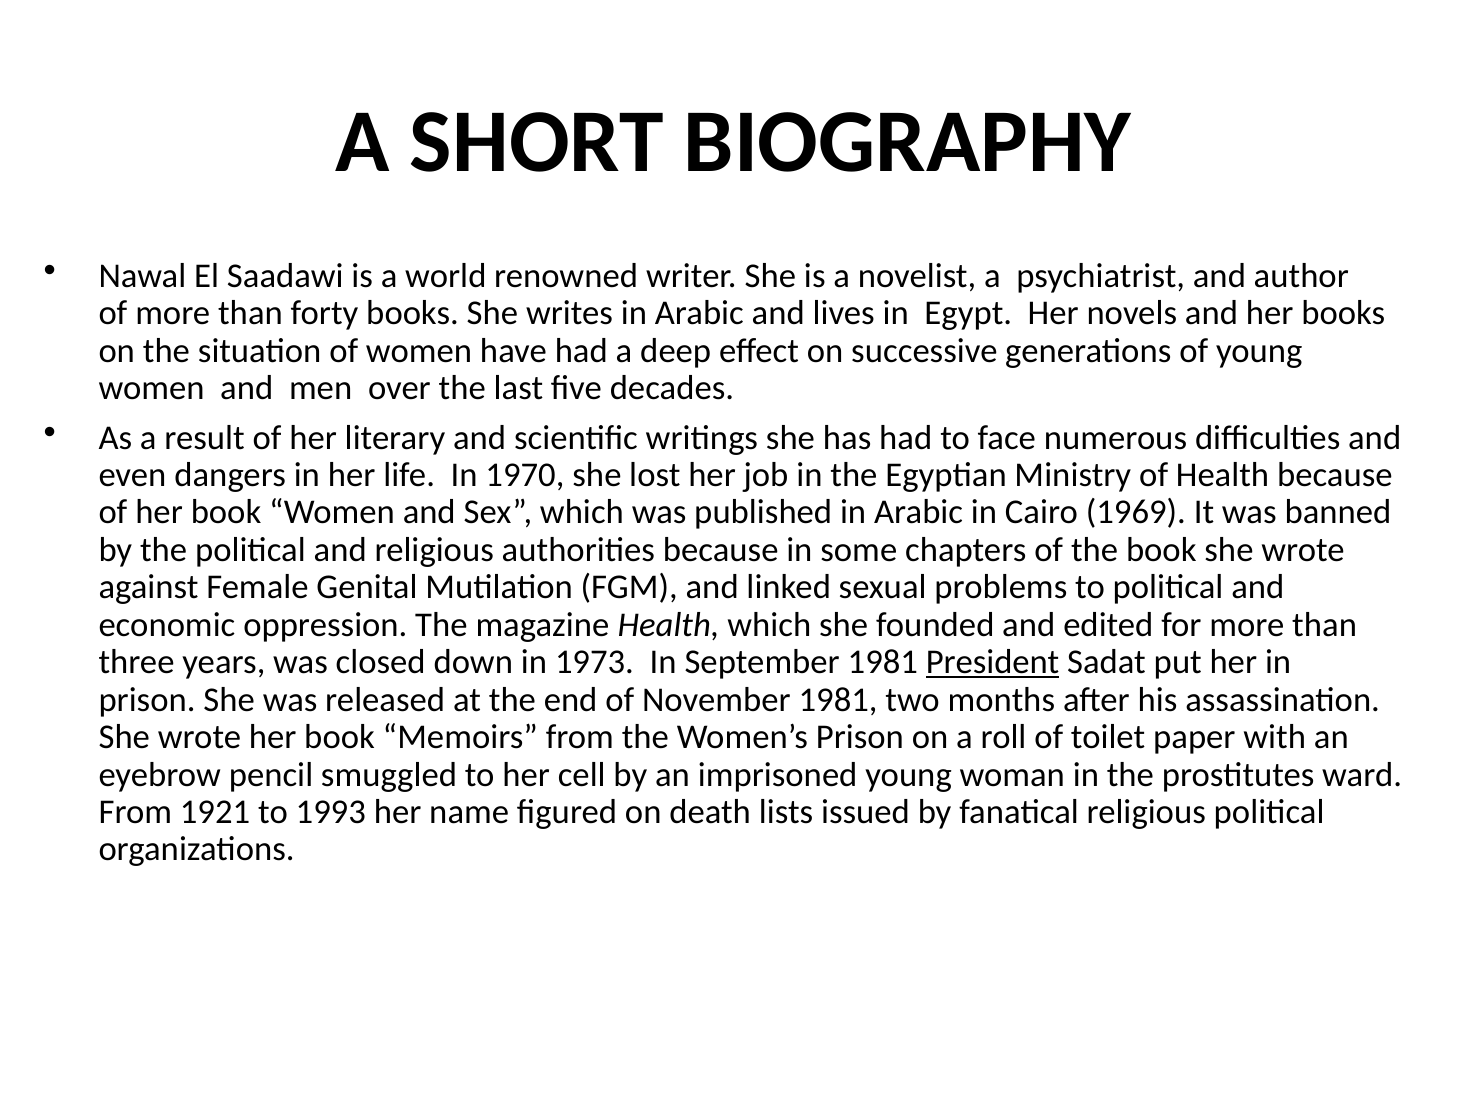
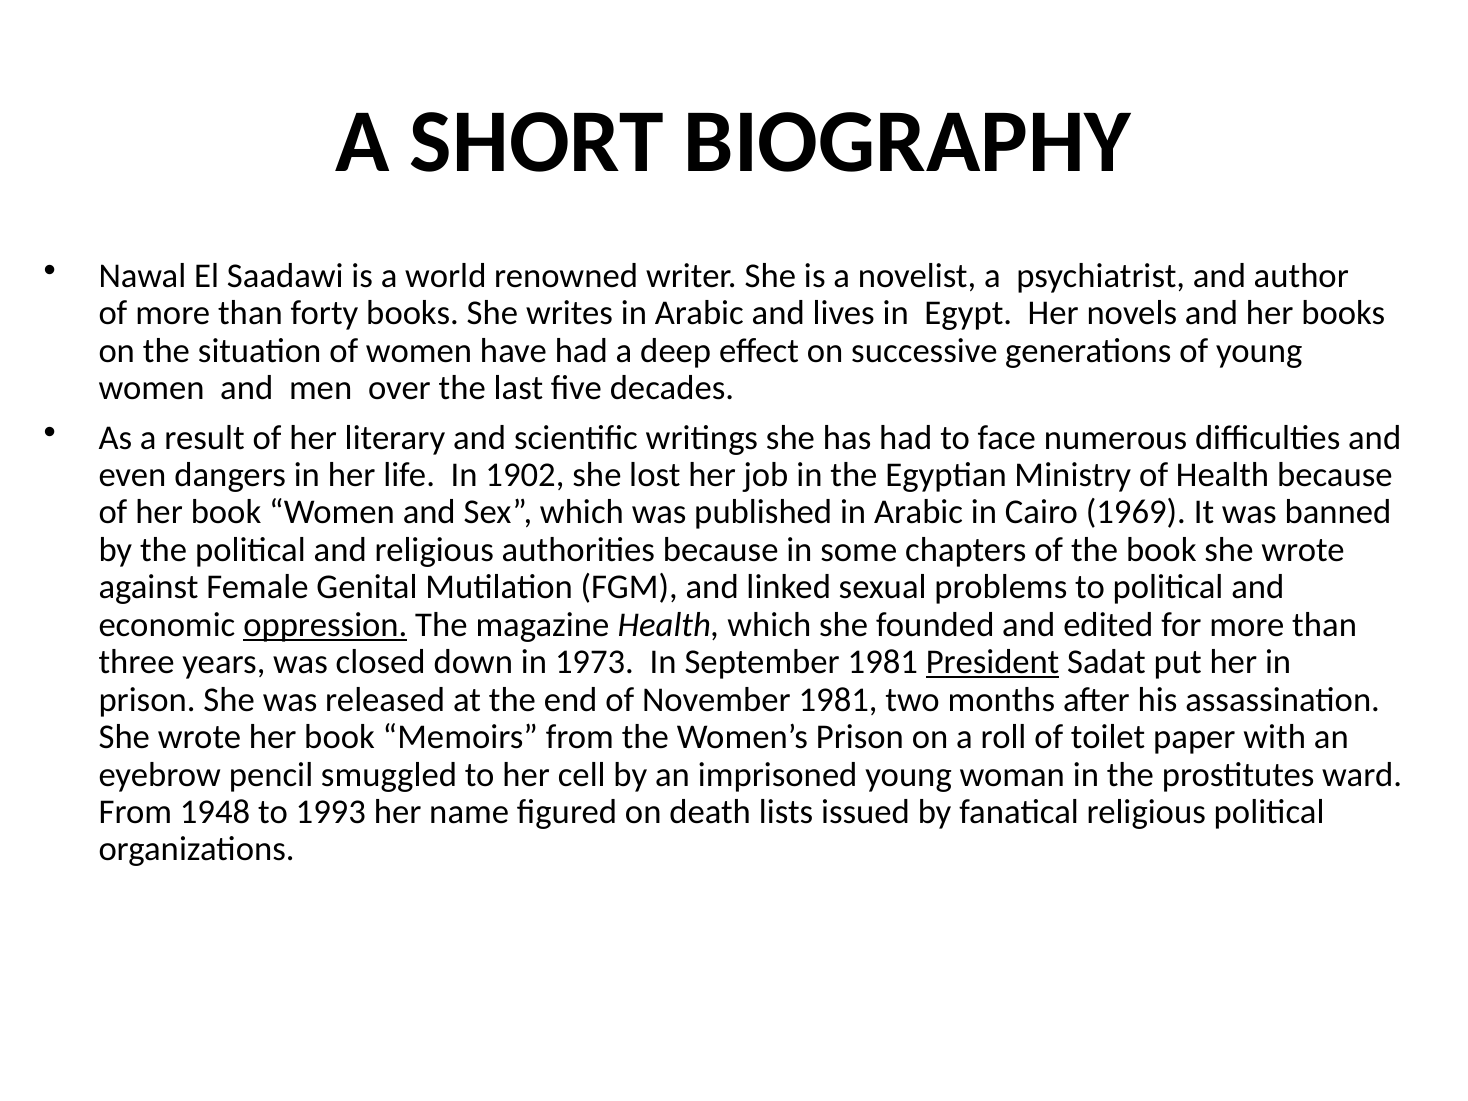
1970: 1970 -> 1902 (525, 475)
oppression underline: none -> present (325, 625)
1921: 1921 -> 1948 (215, 812)
